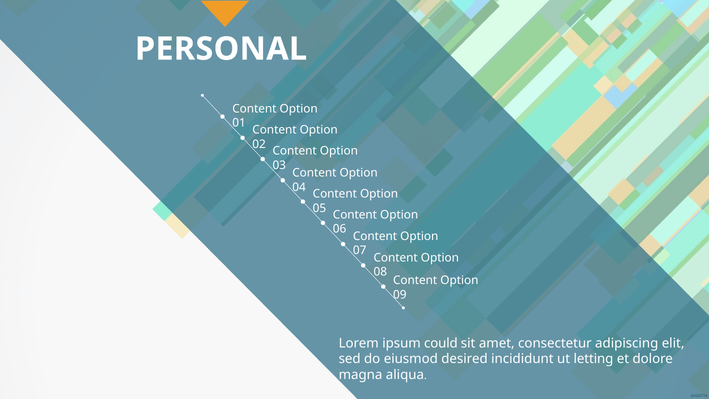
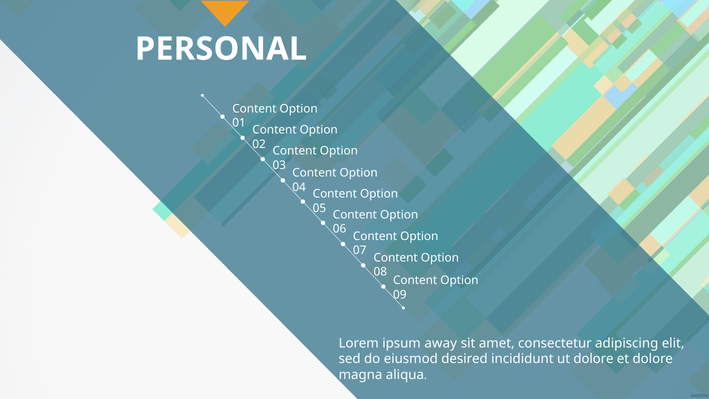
could: could -> away (441, 343)
ut letting: letting -> dolore (594, 359)
